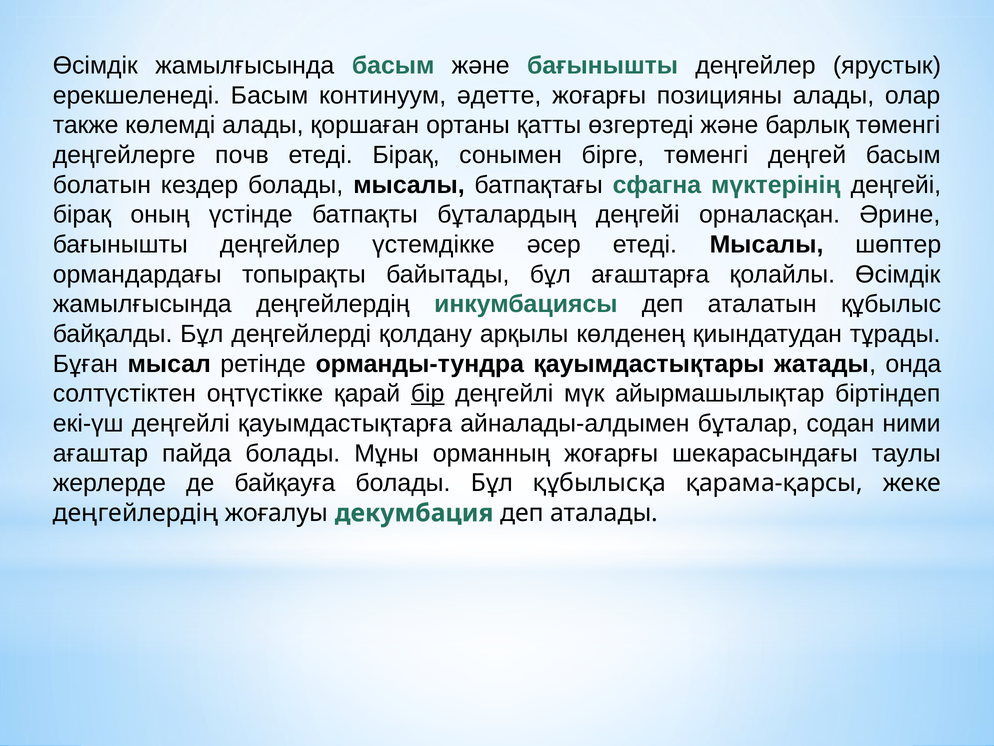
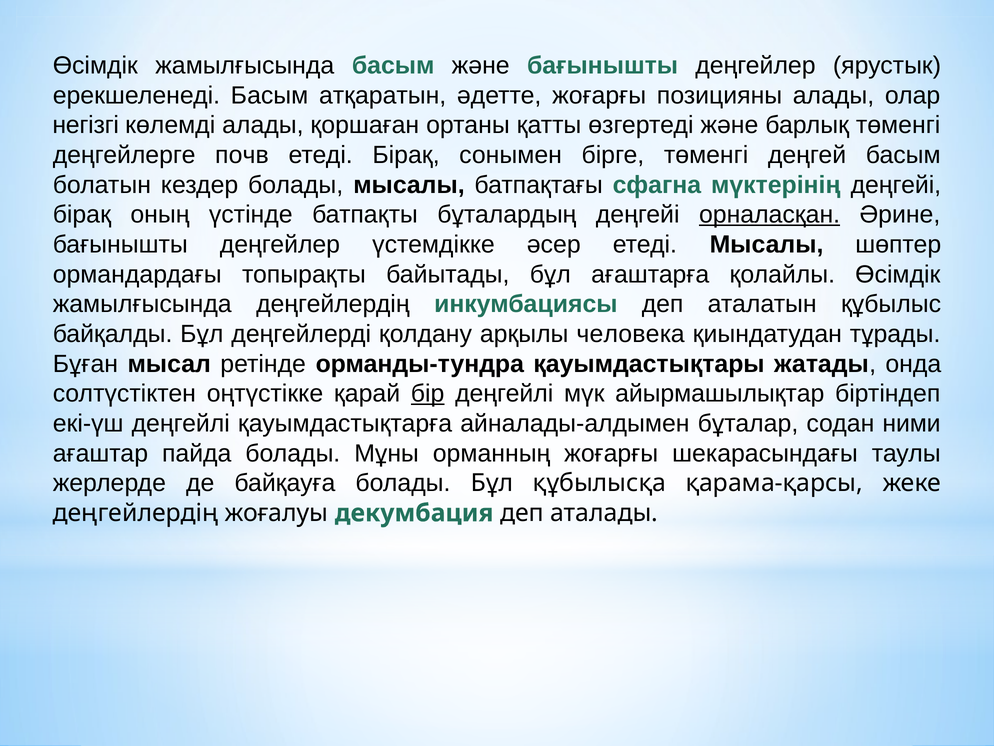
континуум: континуум -> атқаратын (383, 95)
также: также -> негізгі (86, 125)
орналасқан underline: none -> present (770, 215)
көлденең: көлденең -> человека (631, 334)
